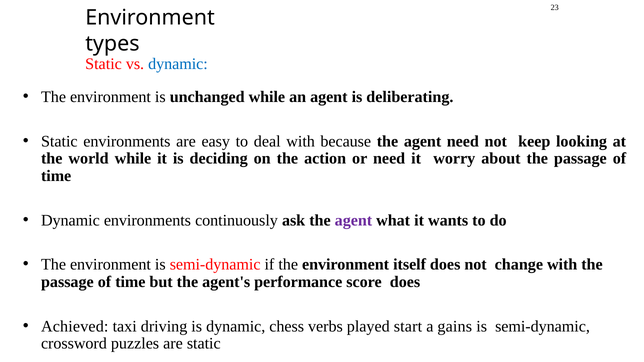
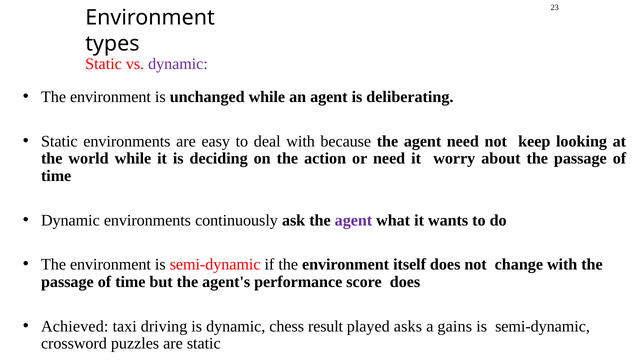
dynamic colour: blue -> purple (178, 64)
verbs: verbs -> result (326, 326)
start: start -> asks (408, 326)
